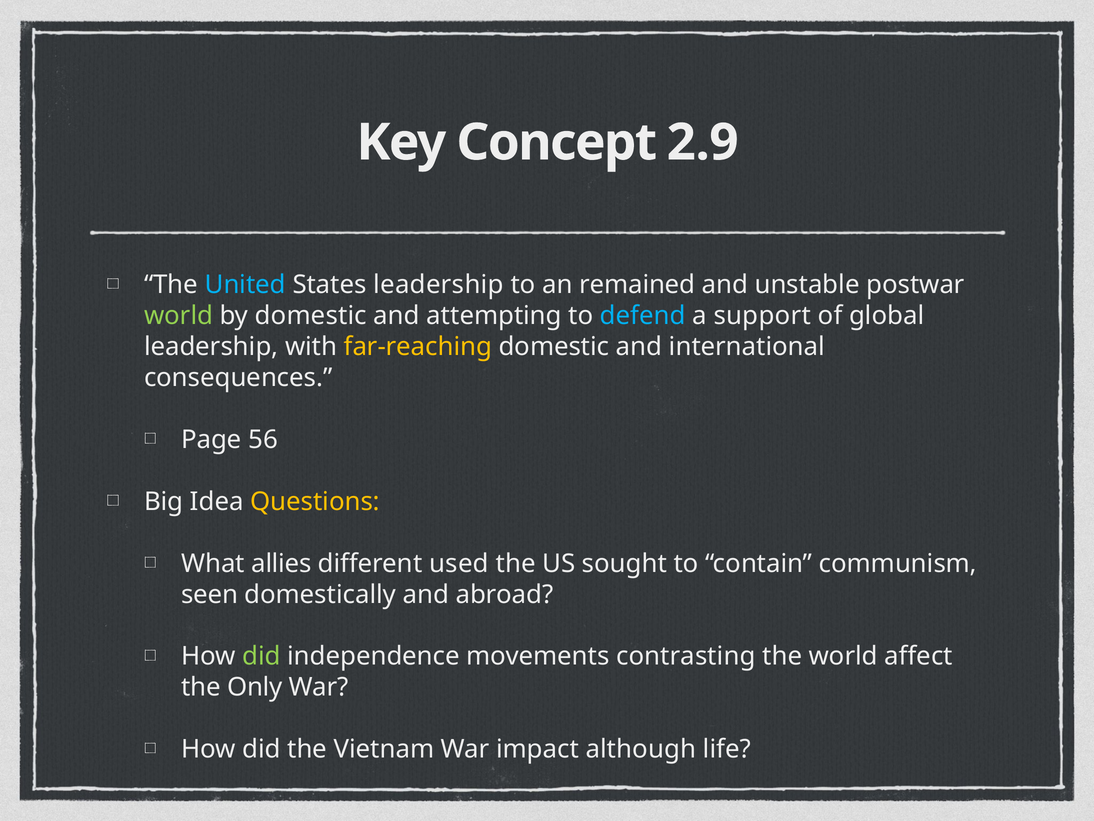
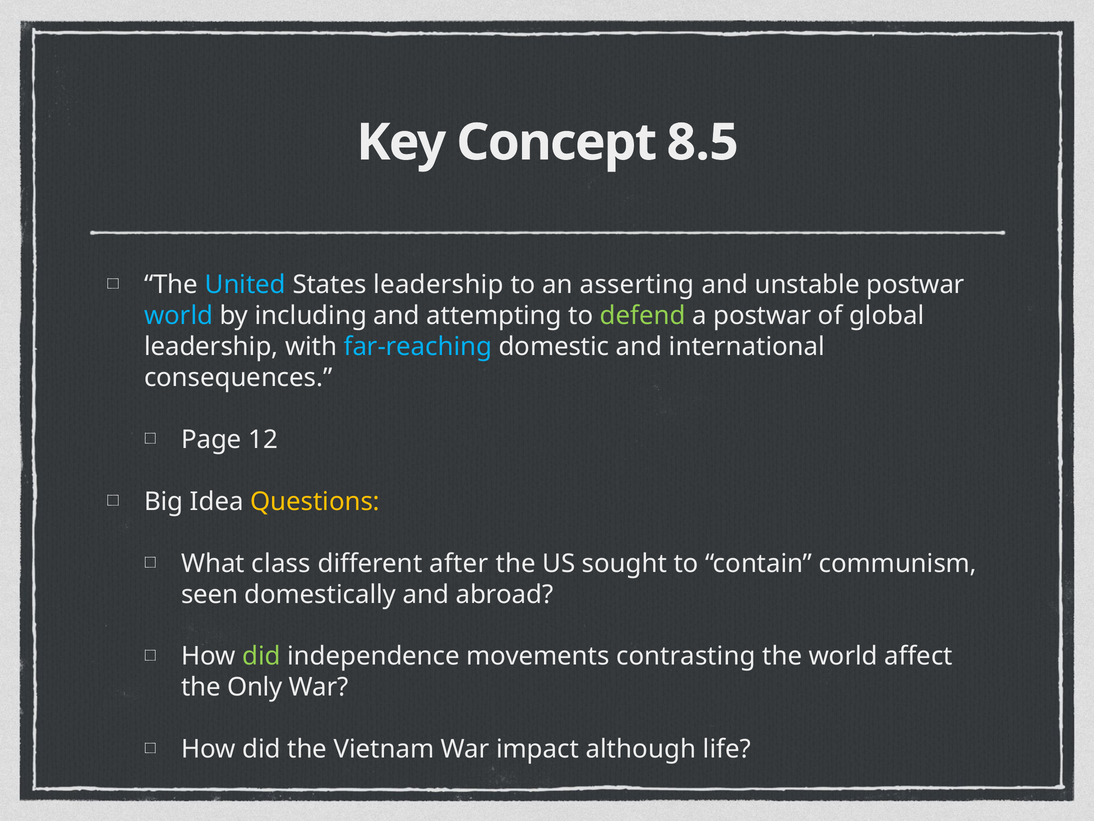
2.9: 2.9 -> 8.5 (703, 142)
remained: remained -> asserting (637, 284)
world colour: light green -> light blue (179, 315)
by domestic: domestic -> including (311, 315)
defend colour: light blue -> light green (643, 315)
a support: support -> postwar (762, 315)
far-reaching colour: yellow -> light blue (418, 346)
56: 56 -> 12 (263, 439)
allies: allies -> class (281, 563)
used: used -> after (459, 563)
